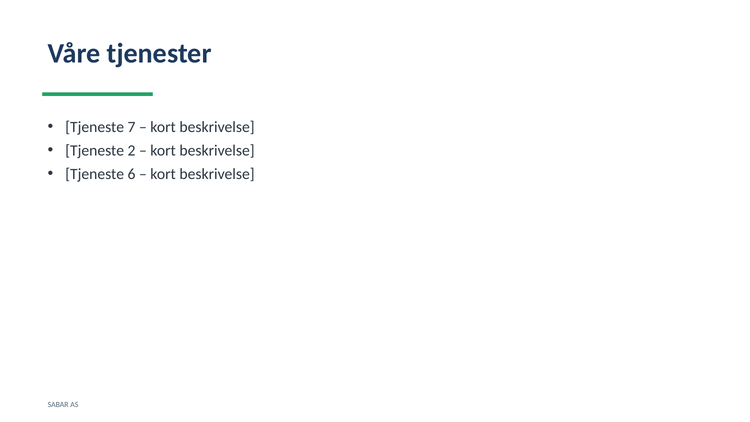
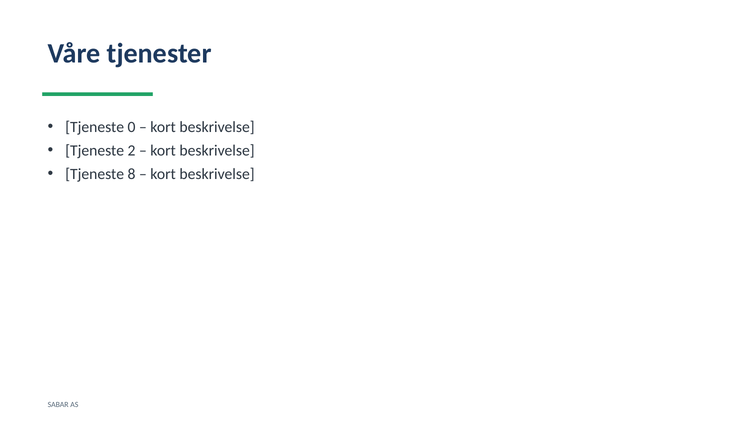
7: 7 -> 0 (131, 127)
6: 6 -> 8 (131, 174)
